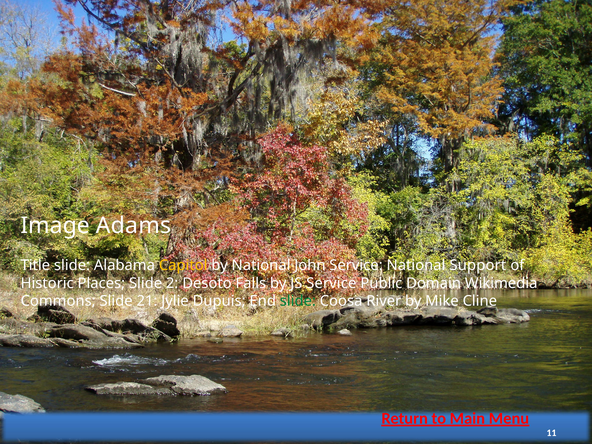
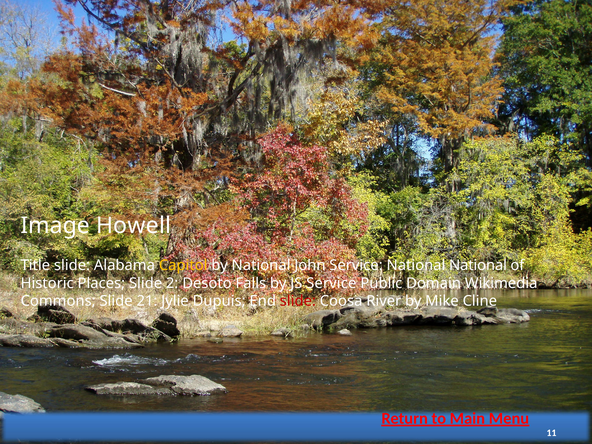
Adams: Adams -> Howell (134, 226)
National Support: Support -> National (478, 265)
slide colour: green -> red (298, 301)
